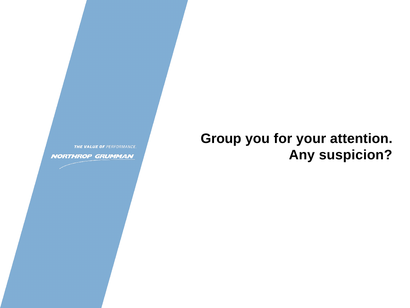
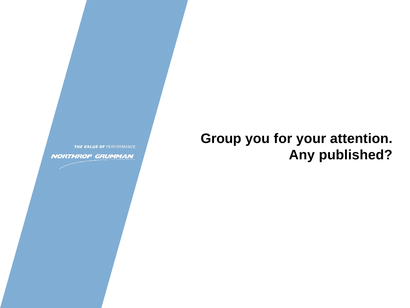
suspicion: suspicion -> published (356, 155)
